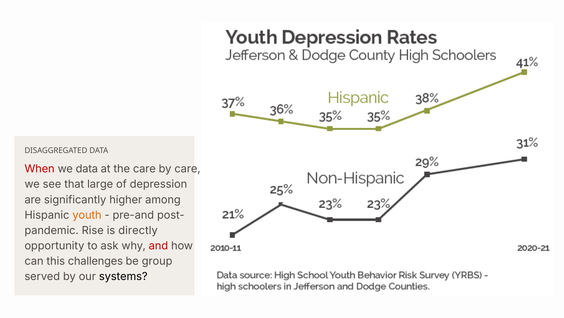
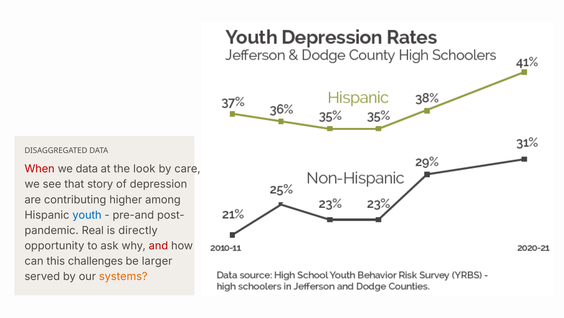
the care: care -> look (144, 169)
large: large -> story (100, 184)
significantly: significantly -> contributing (75, 199)
youth colour: orange -> blue (87, 215)
Rise: Rise -> Real (93, 230)
group: group -> larger (157, 261)
systems colour: black -> orange (123, 276)
